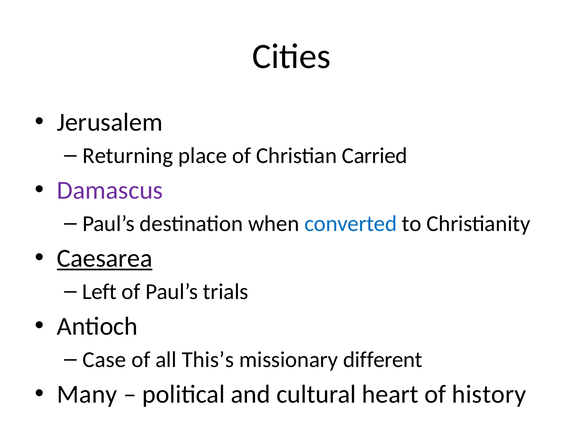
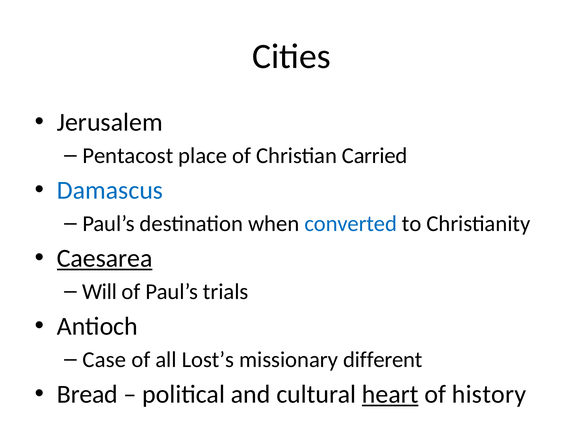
Returning: Returning -> Pentacost (128, 156)
Damascus colour: purple -> blue (110, 190)
Left: Left -> Will (100, 292)
This’s: This’s -> Lost’s (208, 360)
Many: Many -> Bread (87, 395)
heart underline: none -> present (390, 395)
